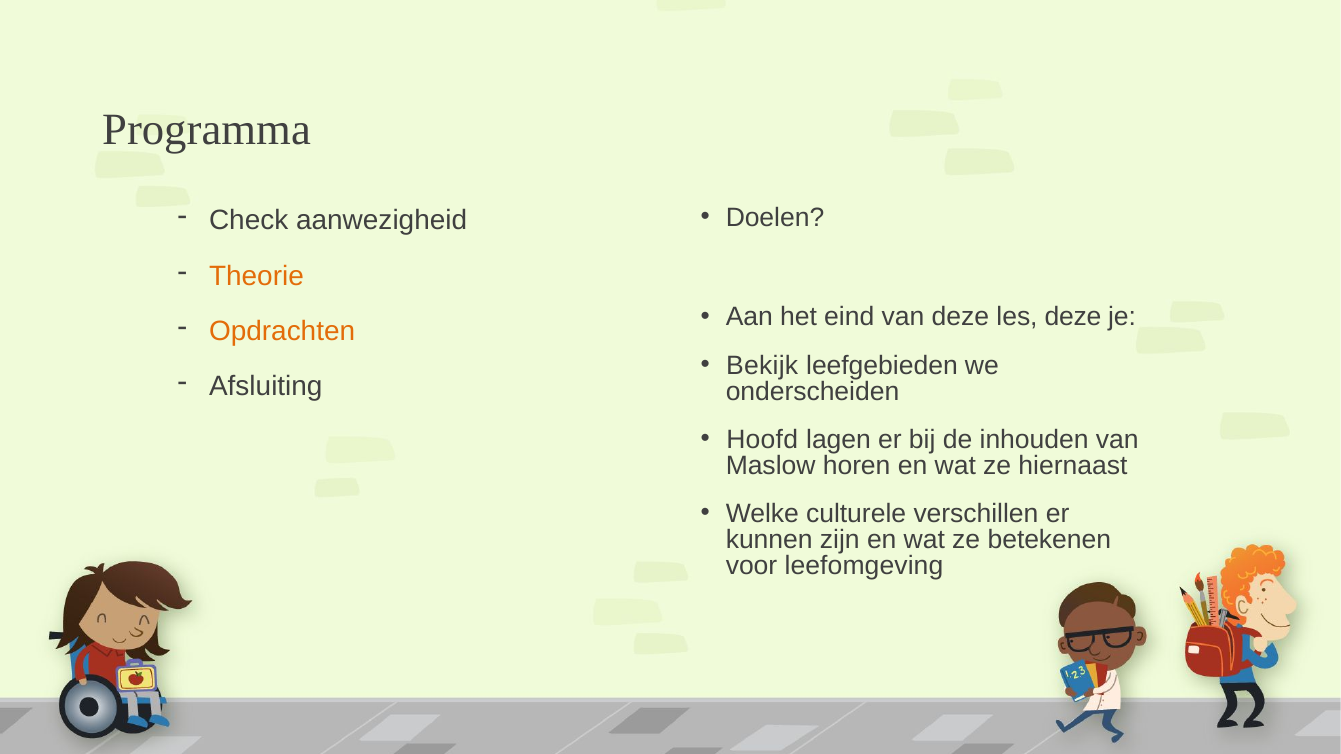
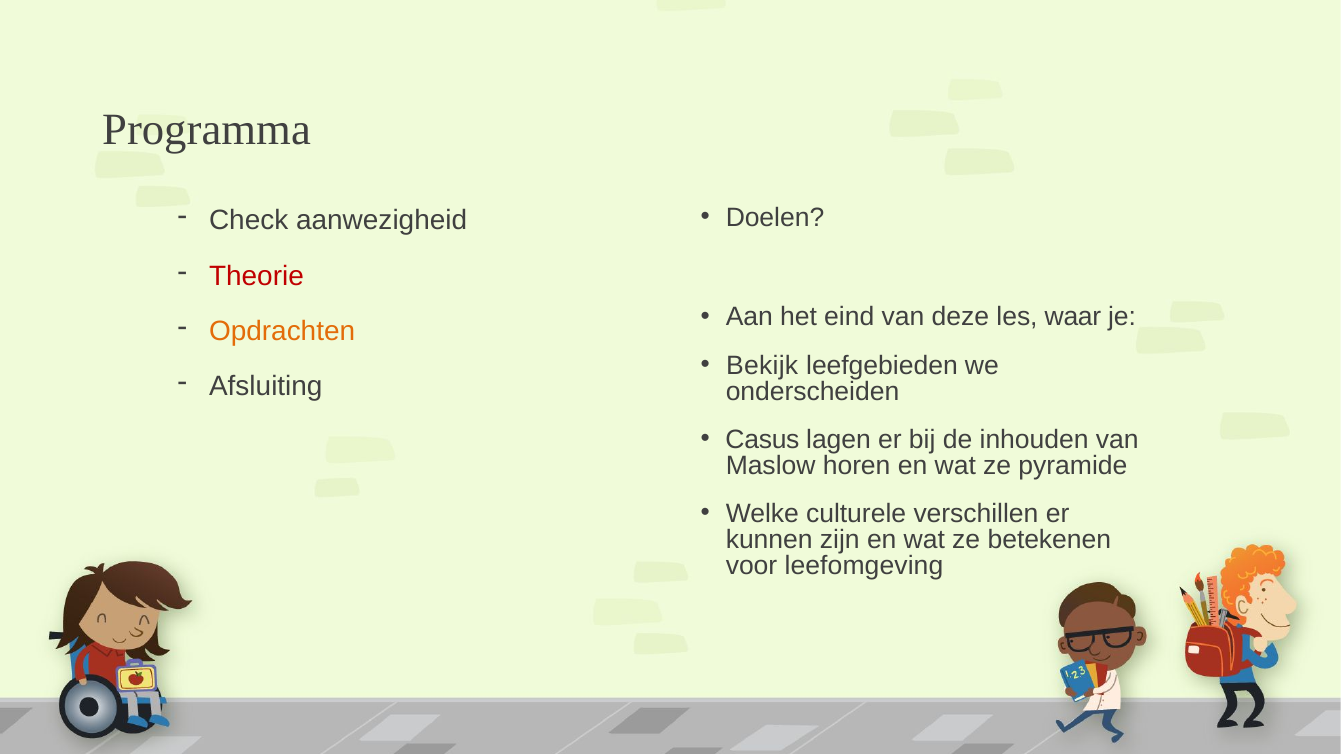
Theorie colour: orange -> red (256, 276)
les deze: deze -> waar (1073, 317)
Hoofd: Hoofd -> Casus (762, 440)
hiernaast: hiernaast -> pyramide (1073, 466)
